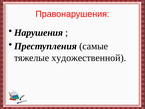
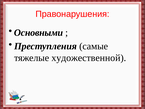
Нарушения: Нарушения -> Основными (39, 33)
